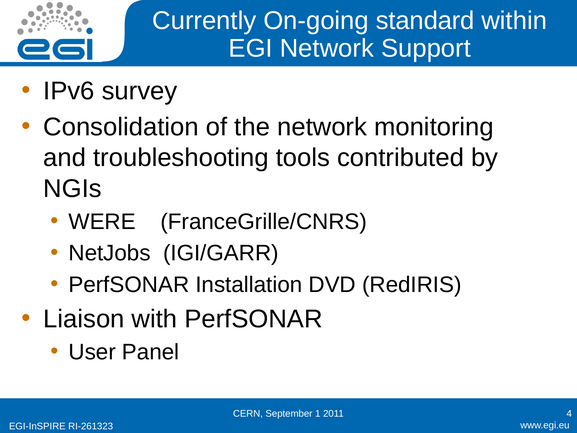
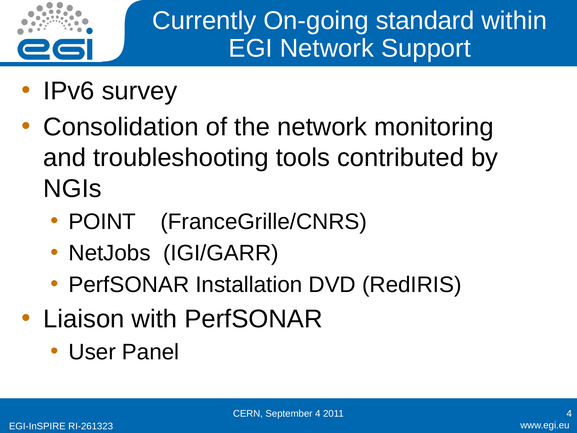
WERE: WERE -> POINT (102, 222)
September 1: 1 -> 4 (318, 413)
